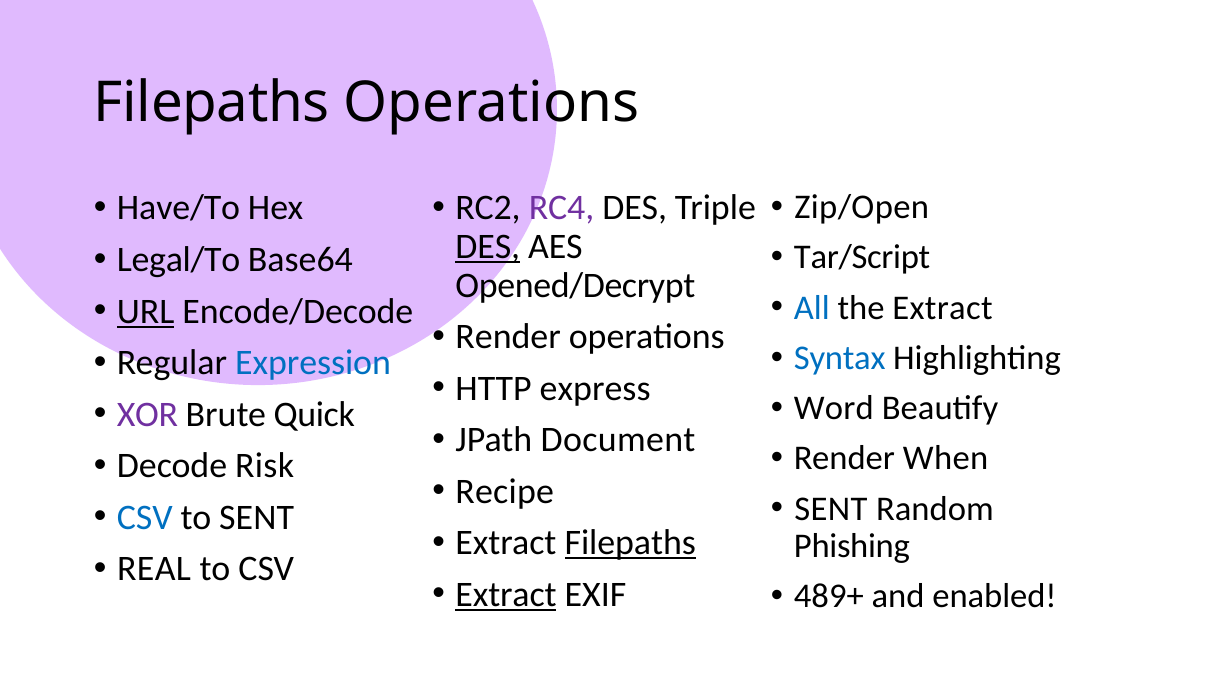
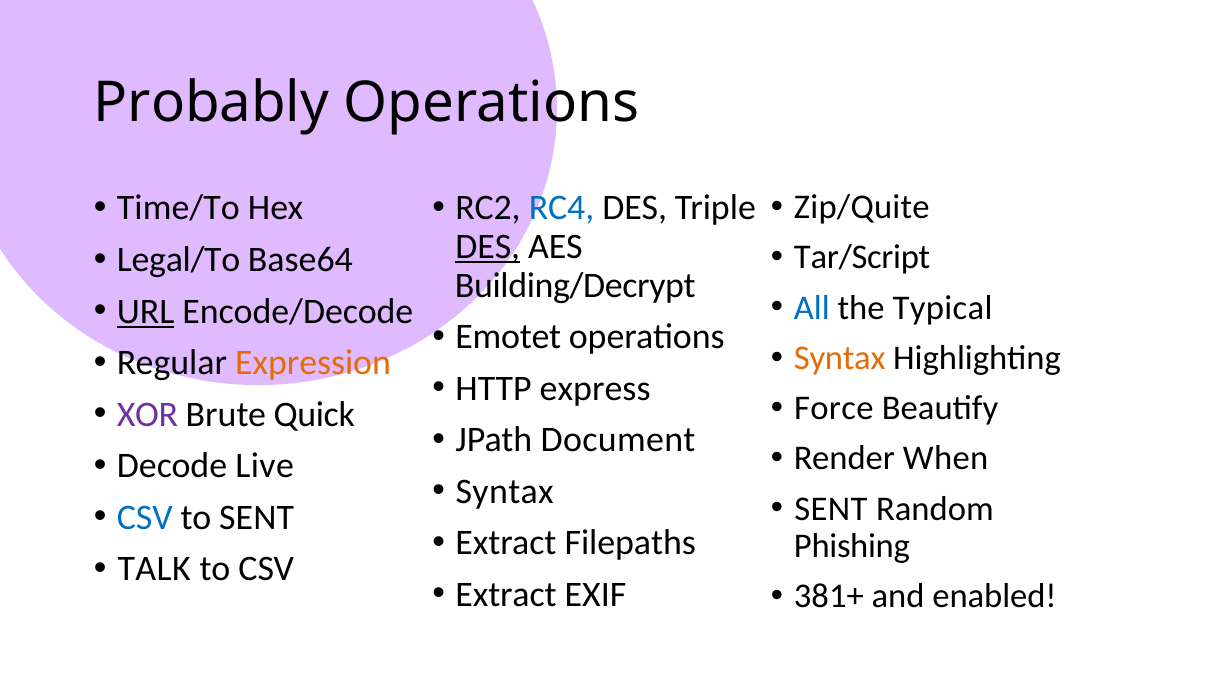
Filepaths: Filepaths -> Probably (212, 103)
RC4 colour: purple -> blue (562, 208)
Have/To: Have/To -> Time/To (178, 208)
Zip/Open: Zip/Open -> Zip/Quite (862, 207)
Opened/Decrypt: Opened/Decrypt -> Building/Decrypt (575, 285)
the Extract: Extract -> Typical (943, 308)
Render: Render -> Emotet (508, 337)
Syntax colour: blue -> orange (840, 358)
Expression colour: blue -> orange (313, 363)
Word: Word -> Force (834, 409)
Risk: Risk -> Live (265, 466)
Recipe: Recipe -> Syntax (505, 492)
Filepaths underline: present -> none (630, 543)
REAL: REAL -> TALK (154, 569)
Extract underline: present -> none (506, 595)
489+: 489+ -> 381+ (829, 597)
